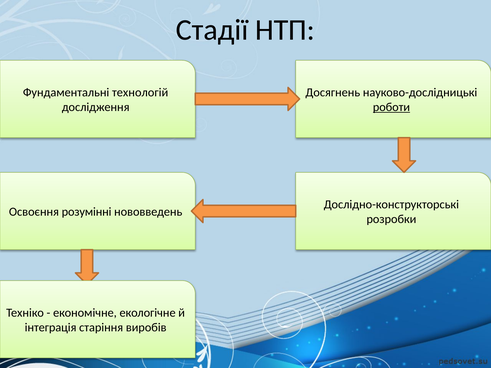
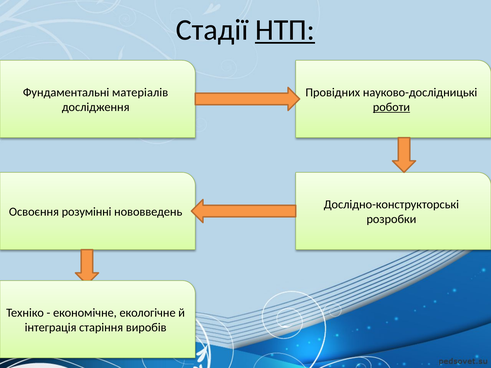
НТП underline: none -> present (285, 30)
технологій: технологій -> матеріалів (140, 93)
Досягнень: Досягнень -> Провідних (333, 93)
